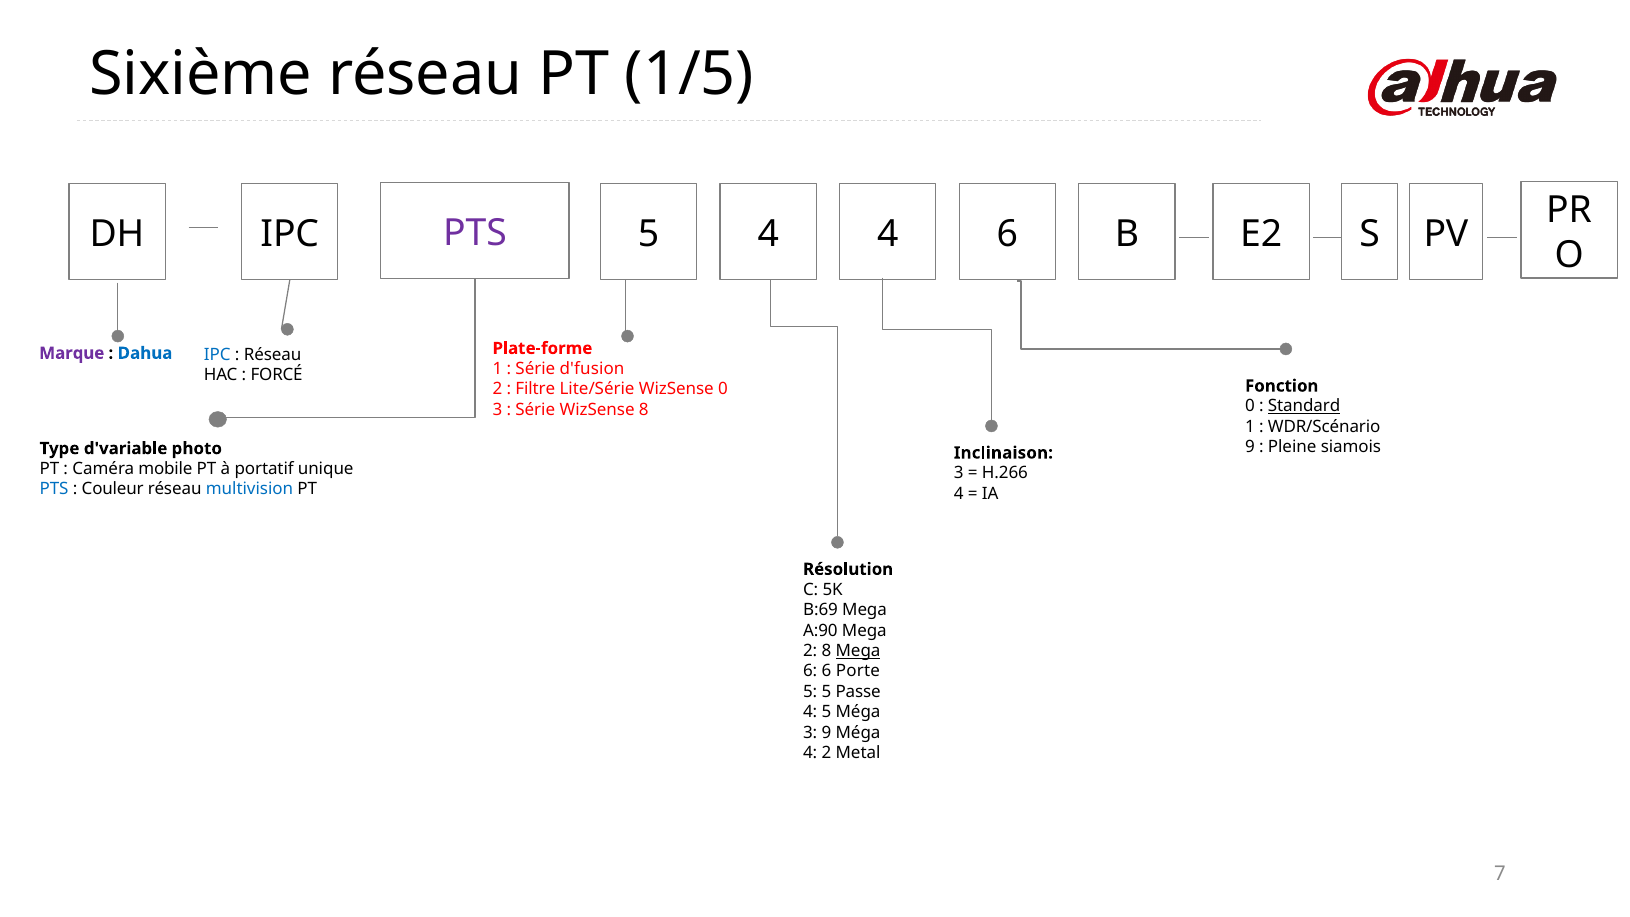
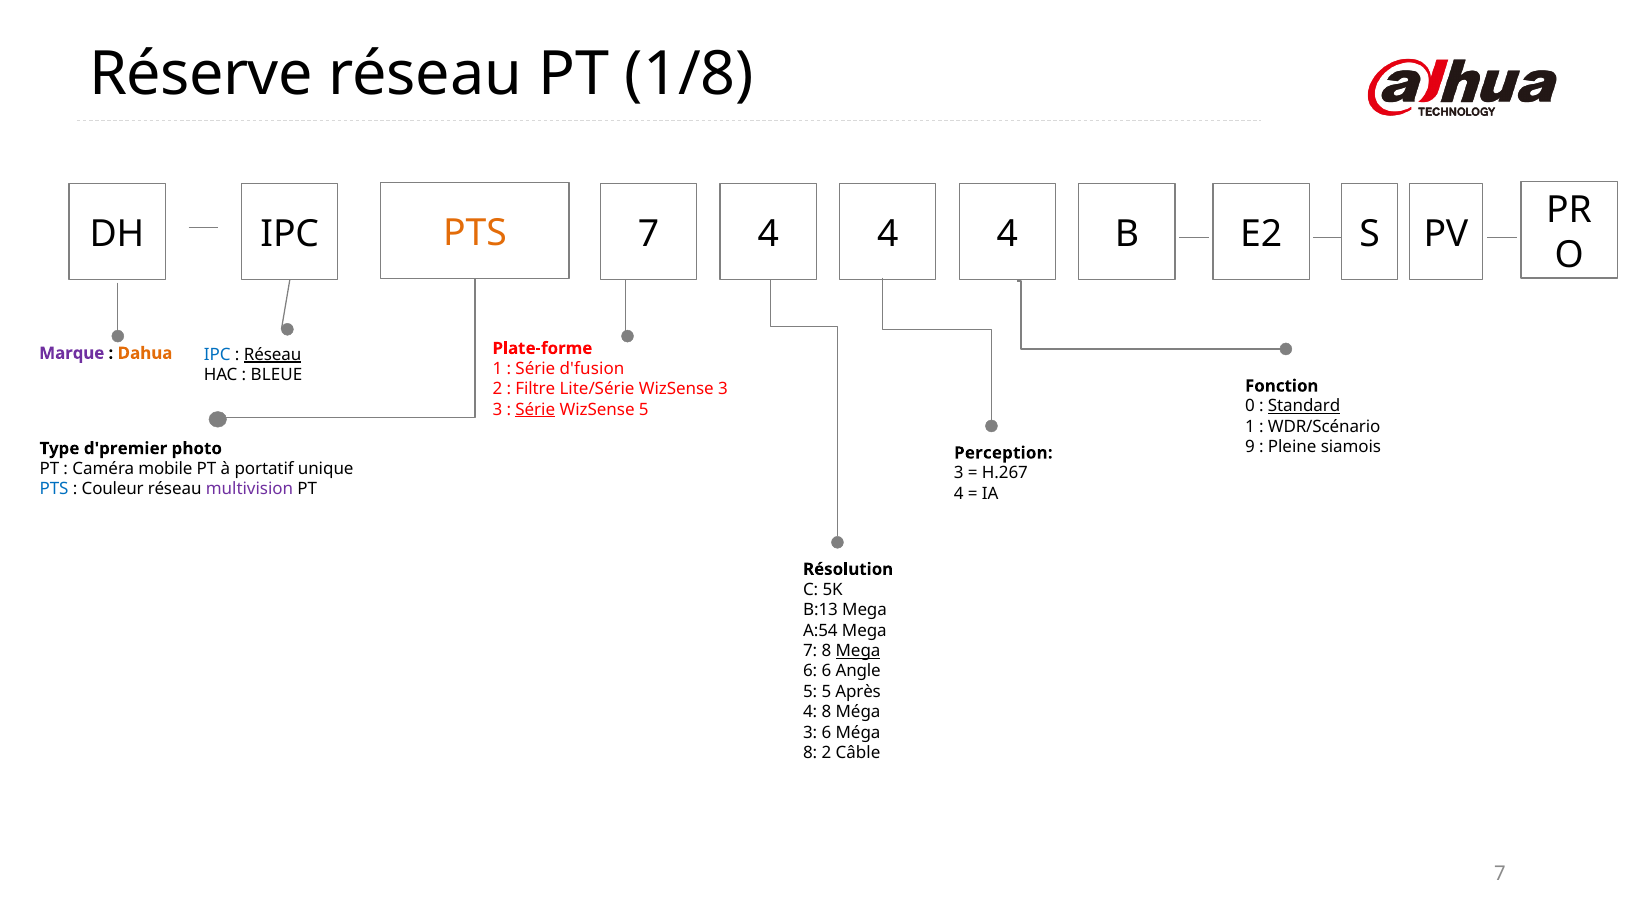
Sixième: Sixième -> Réserve (201, 74)
1/5: 1/5 -> 1/8 (690, 74)
PTS colour: purple -> orange (475, 233)
IPC 5: 5 -> 7 (649, 234)
4 4 6: 6 -> 4 (1007, 234)
Réseau underline: none -> present (273, 355)
Dahua colour: blue -> orange (145, 353)
FORCÉ: FORCÉ -> BLEUE (276, 375)
WizSense 0: 0 -> 3 (723, 389)
Série underline: none -> present (535, 410)
WizSense 8: 8 -> 5 (644, 410)
d'variable: d'variable -> d'premier (126, 448)
Inclinaison: Inclinaison -> Perception (1003, 453)
H.266: H.266 -> H.267 (1005, 473)
multivision colour: blue -> purple (249, 489)
B:69: B:69 -> B:13 (820, 610)
A:90: A:90 -> A:54 (820, 630)
2: 2 -> 7 (810, 651)
Porte: Porte -> Angle (858, 671)
Passe: Passe -> Après (858, 692)
4 5: 5 -> 8 (826, 712)
3 9: 9 -> 6 (826, 732)
4: 4 -> 8 (810, 753)
Metal: Metal -> Câble (858, 753)
